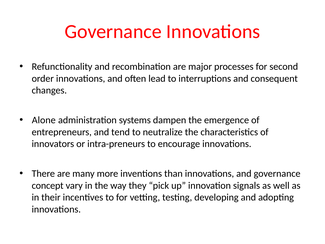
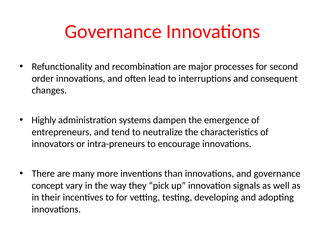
Alone: Alone -> Highly (44, 120)
